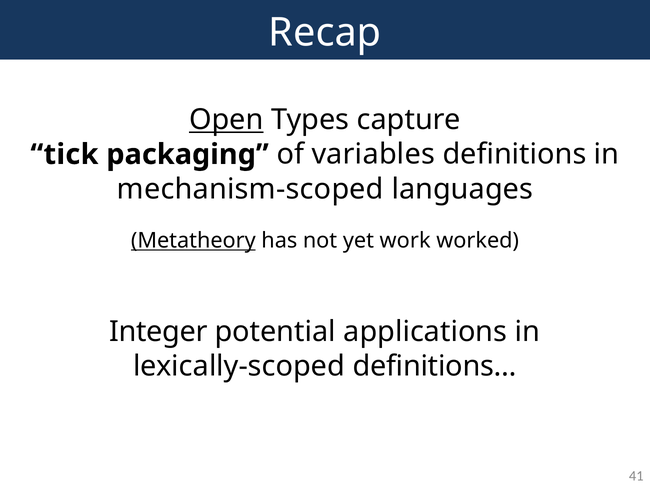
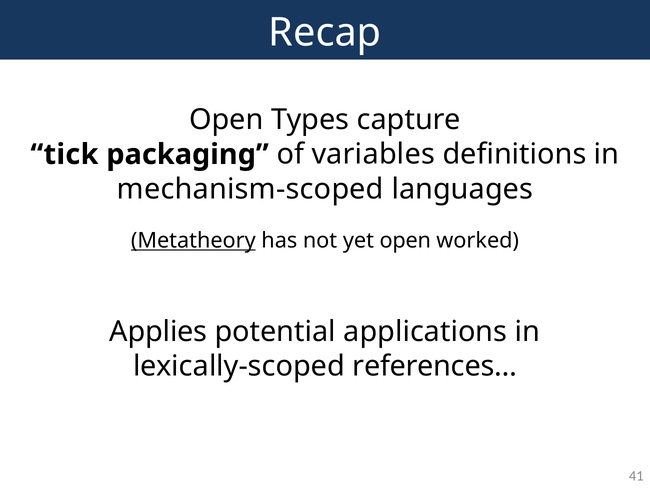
Open underline: present -> none (226, 120)
yet work: work -> open (405, 240)
Integer: Integer -> Applies (158, 331)
definitions…: definitions… -> references… (435, 366)
